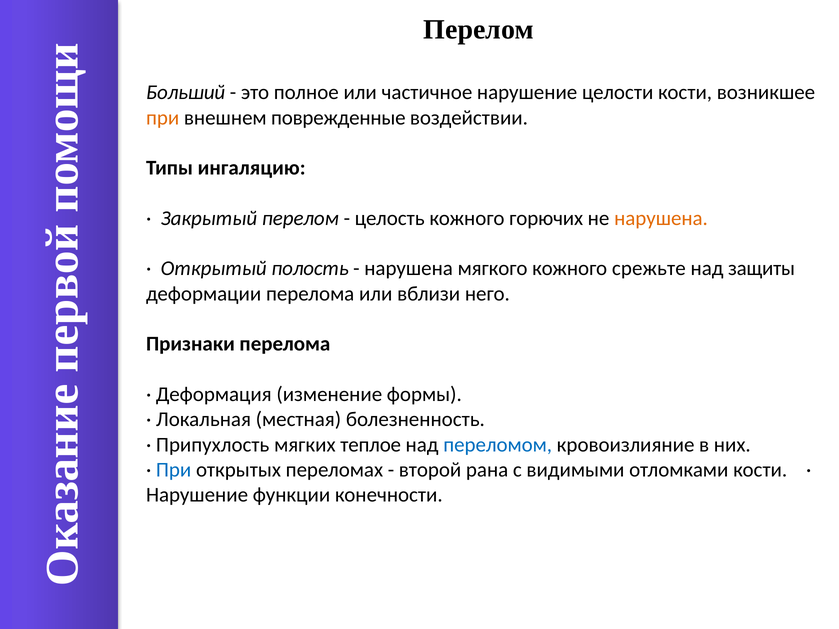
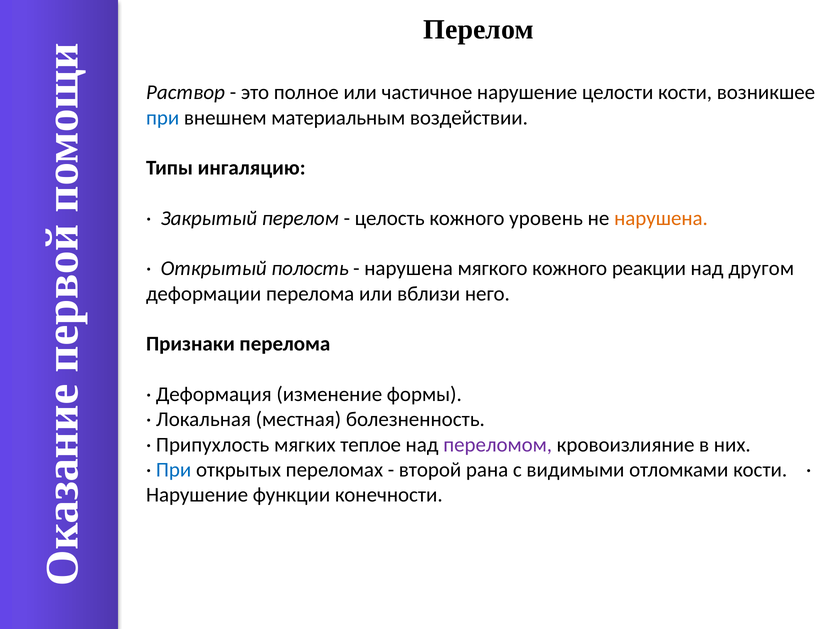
Больший: Больший -> Раствор (186, 92)
при colour: orange -> blue (163, 118)
поврежденные: поврежденные -> материальным (338, 118)
горючих: горючих -> уровень (546, 218)
срежьте: срежьте -> реакции (649, 269)
защиты: защиты -> другом (761, 269)
переломом colour: blue -> purple (498, 445)
